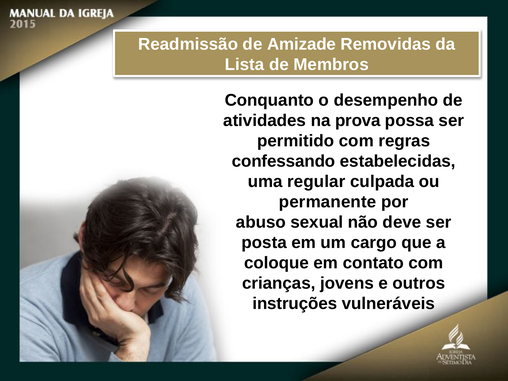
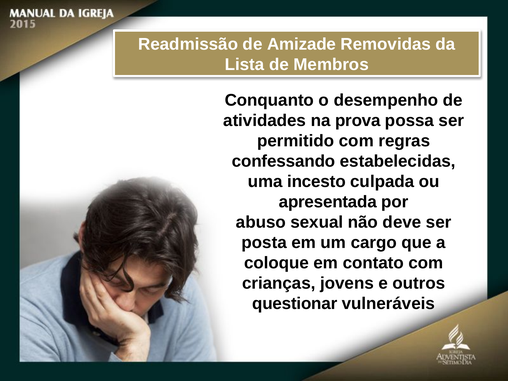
regular: regular -> incesto (316, 182)
permanente: permanente -> apresentada (328, 202)
instruções: instruções -> questionar (295, 304)
